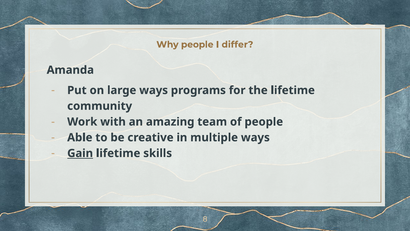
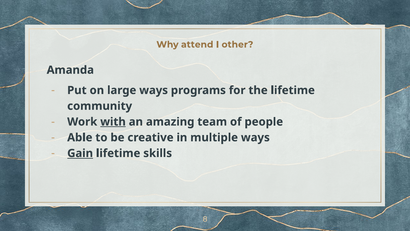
Why people: people -> attend (197, 44)
differ: differ -> other (237, 44)
with underline: none -> present (113, 122)
